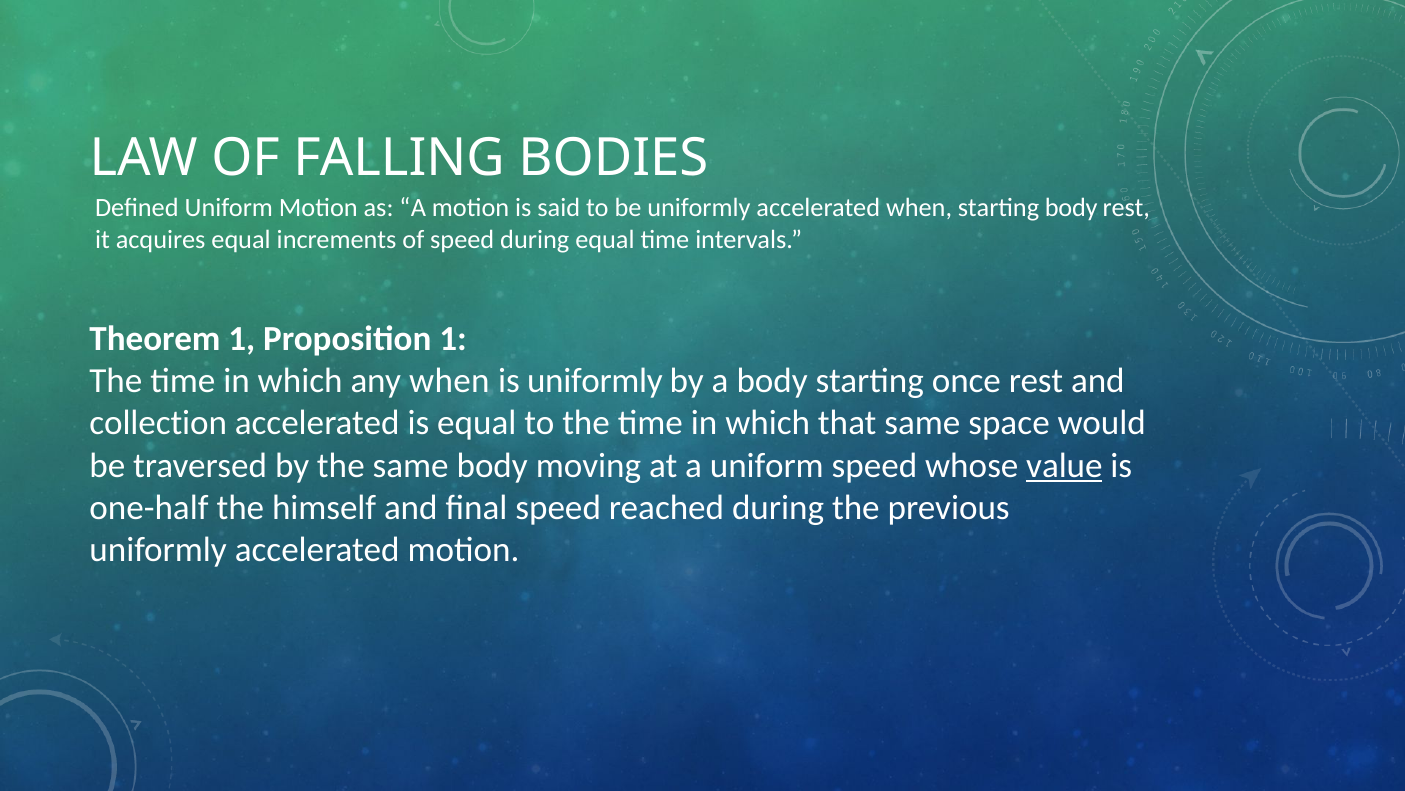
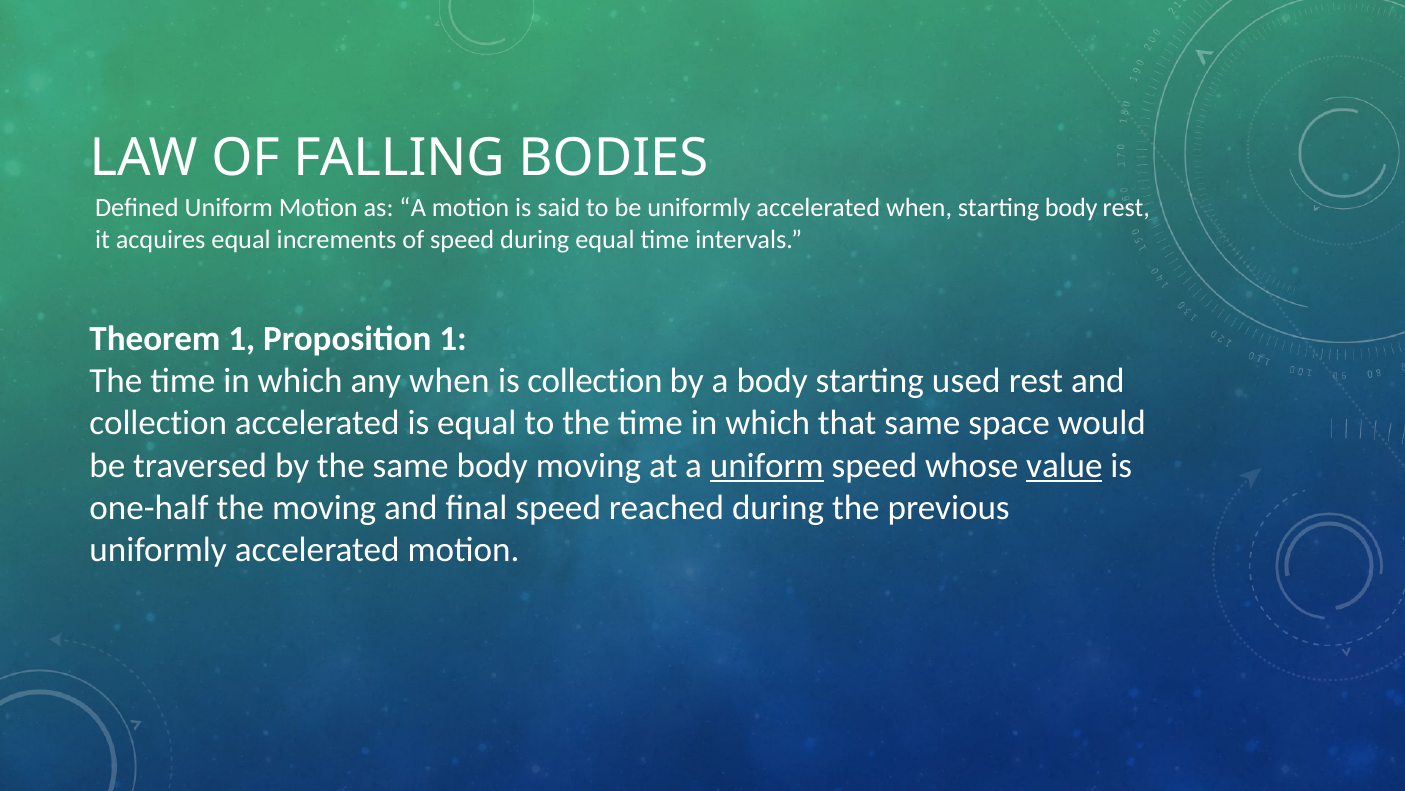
is uniformly: uniformly -> collection (595, 381)
once: once -> used (966, 381)
uniform underline: none -> present (767, 465)
the himself: himself -> moving (324, 507)
